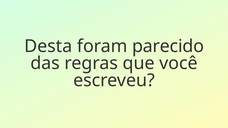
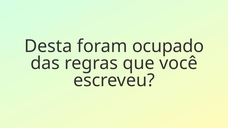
parecido: parecido -> ocupado (168, 46)
